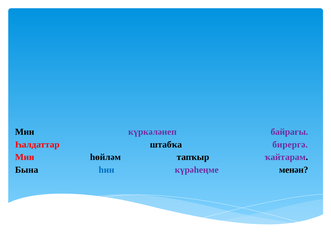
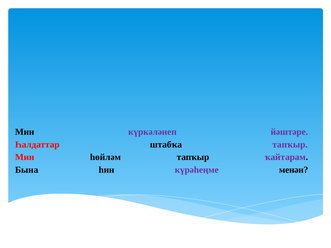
байрағы: байрағы -> йәштәре (289, 132)
штабҡа бирергә: бирергә -> тапҡыр (290, 145)
һин colour: blue -> black (106, 170)
